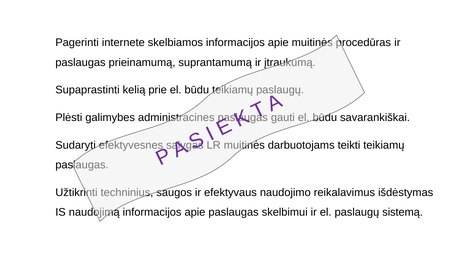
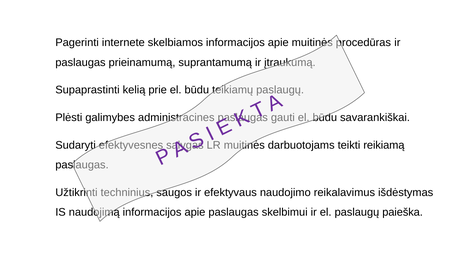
teikiamų: teikiamų -> reikiamą (384, 145)
sistemą: sistemą -> paieška (403, 212)
